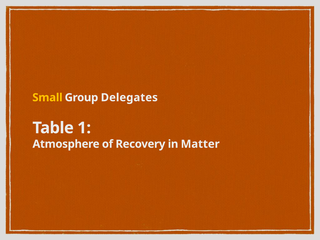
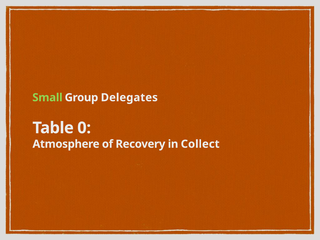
Small colour: yellow -> light green (47, 98)
1: 1 -> 0 (84, 128)
Matter: Matter -> Collect (200, 144)
